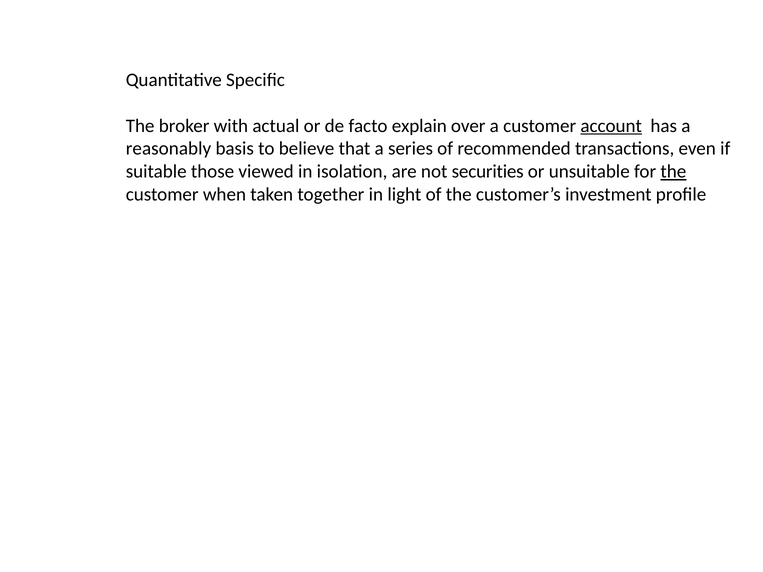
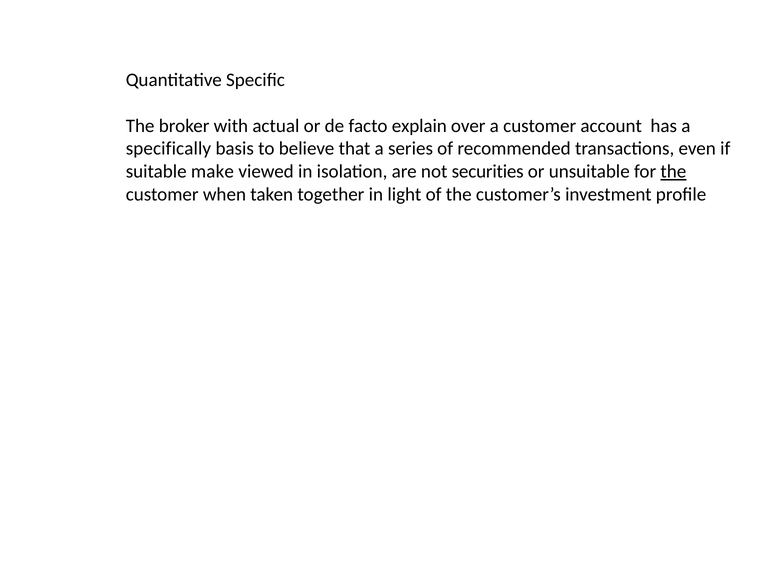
account underline: present -> none (611, 126)
reasonably: reasonably -> specifically (168, 149)
those: those -> make (212, 172)
